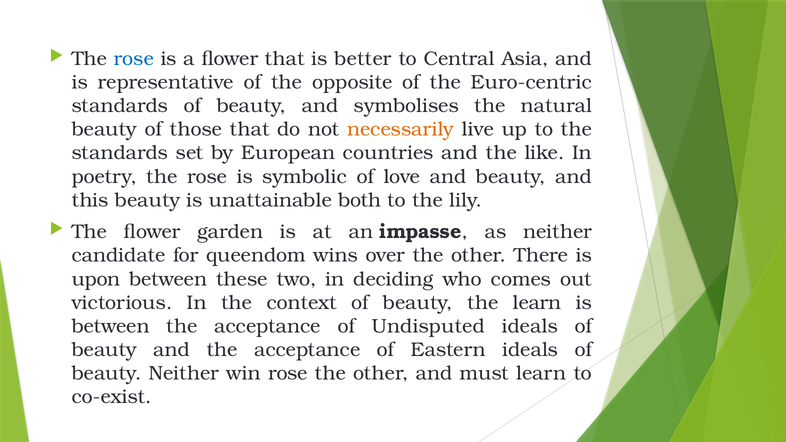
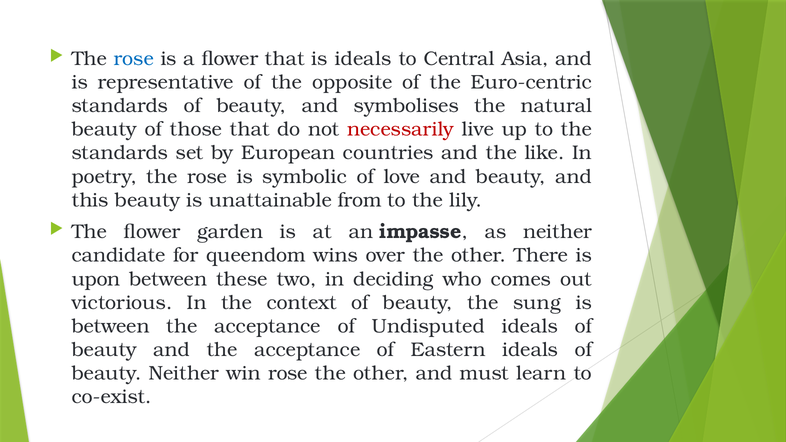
is better: better -> ideals (363, 59)
necessarily colour: orange -> red (401, 129)
both: both -> from (360, 200)
the learn: learn -> sung (537, 303)
